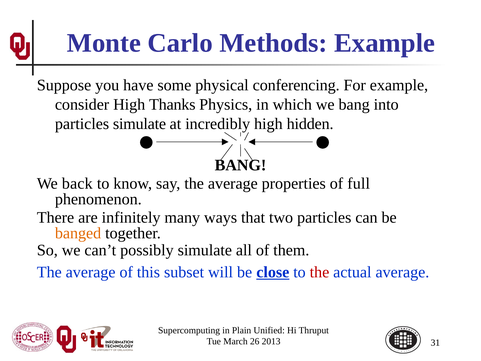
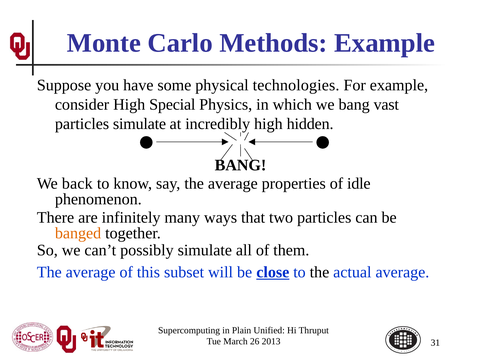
conferencing: conferencing -> technologies (296, 85)
Thanks: Thanks -> Special (172, 105)
into: into -> vast (386, 105)
full: full -> idle (359, 184)
the colour: red -> black (319, 272)
